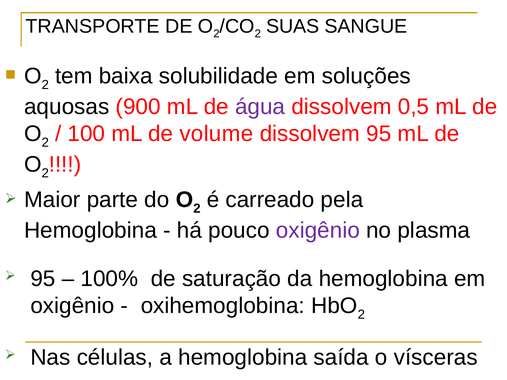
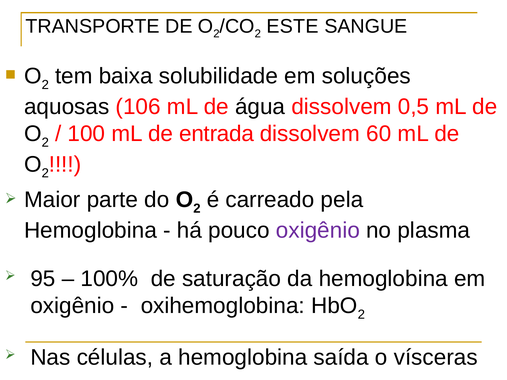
SUAS: SUAS -> ESTE (293, 26)
900: 900 -> 106 (138, 107)
água colour: purple -> black (260, 107)
volume: volume -> entrada (217, 134)
dissolvem 95: 95 -> 60 (379, 134)
